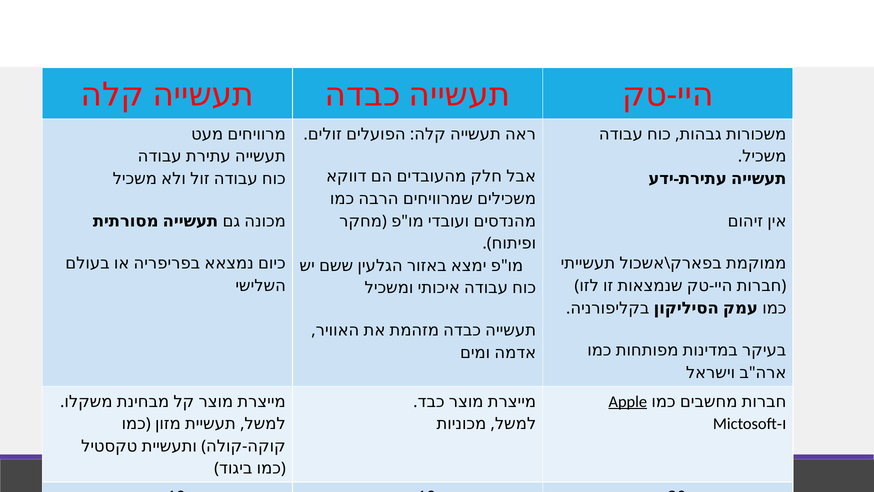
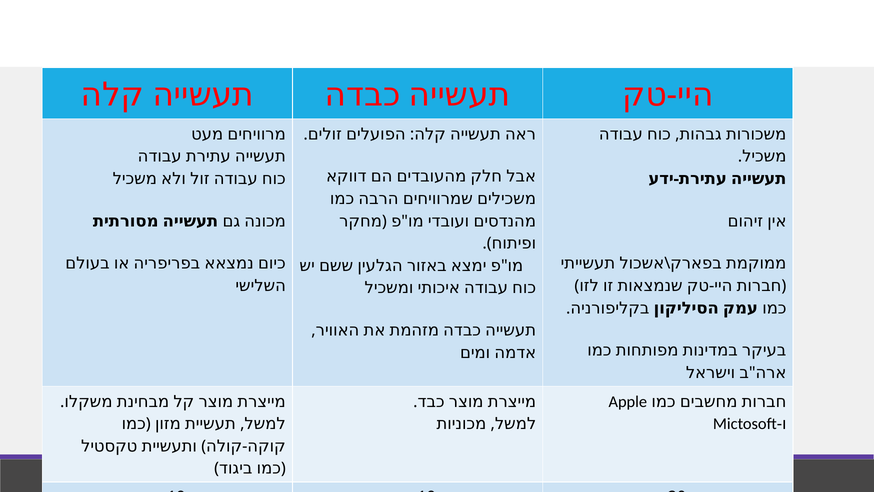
Apple underline: present -> none (628, 401)
